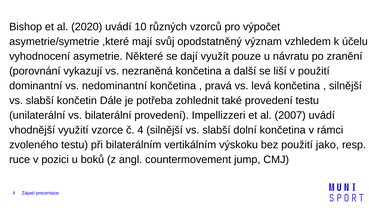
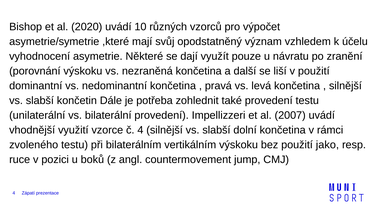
porovnání vykazují: vykazují -> výskoku (83, 71)
